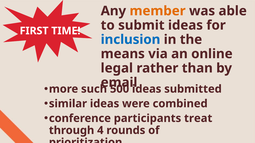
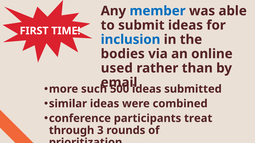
member colour: orange -> blue (158, 11)
means: means -> bodies (123, 54)
legal: legal -> used (117, 68)
4: 4 -> 3 (100, 131)
